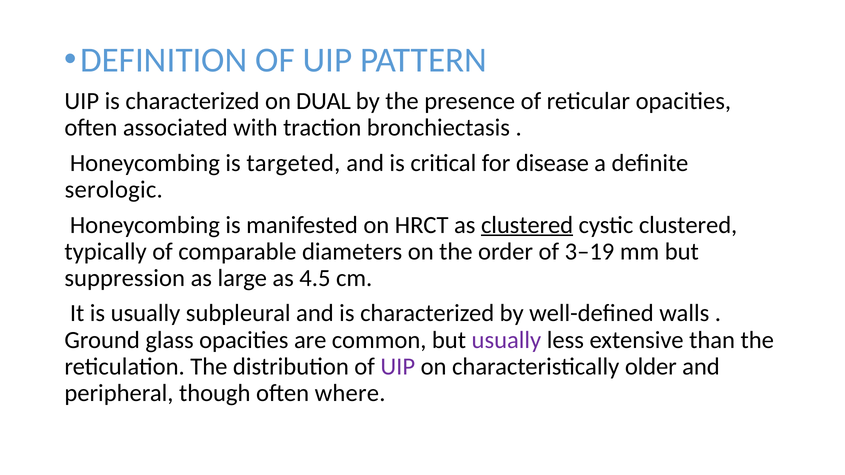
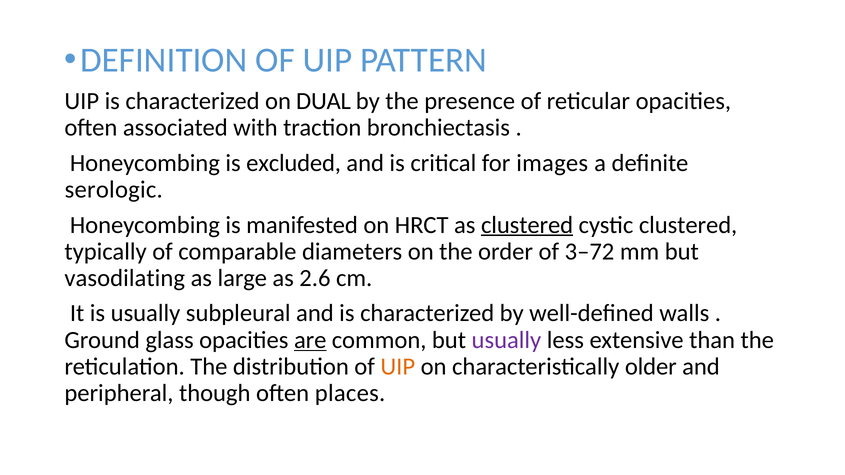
targeted: targeted -> excluded (294, 163)
disease: disease -> images (552, 163)
3–19: 3–19 -> 3–72 (590, 252)
suppression: suppression -> vasodilating (125, 278)
4.5: 4.5 -> 2.6 (315, 278)
are underline: none -> present (310, 340)
UIP colour: purple -> orange (398, 367)
where: where -> places (350, 393)
